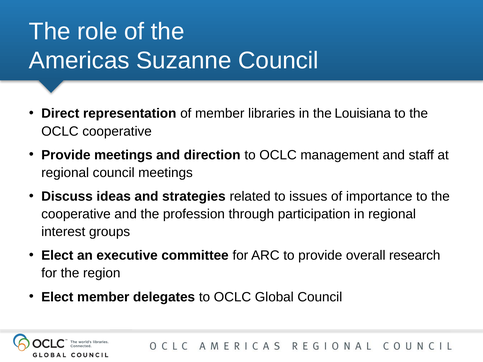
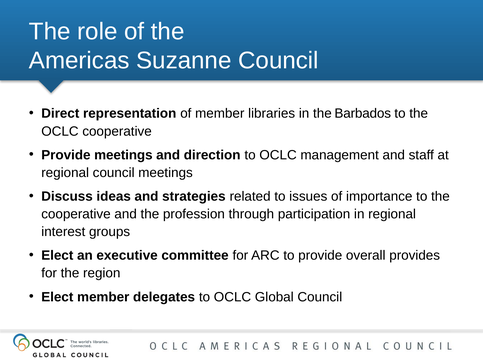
Louisiana: Louisiana -> Barbados (363, 114)
research: research -> provides (415, 256)
